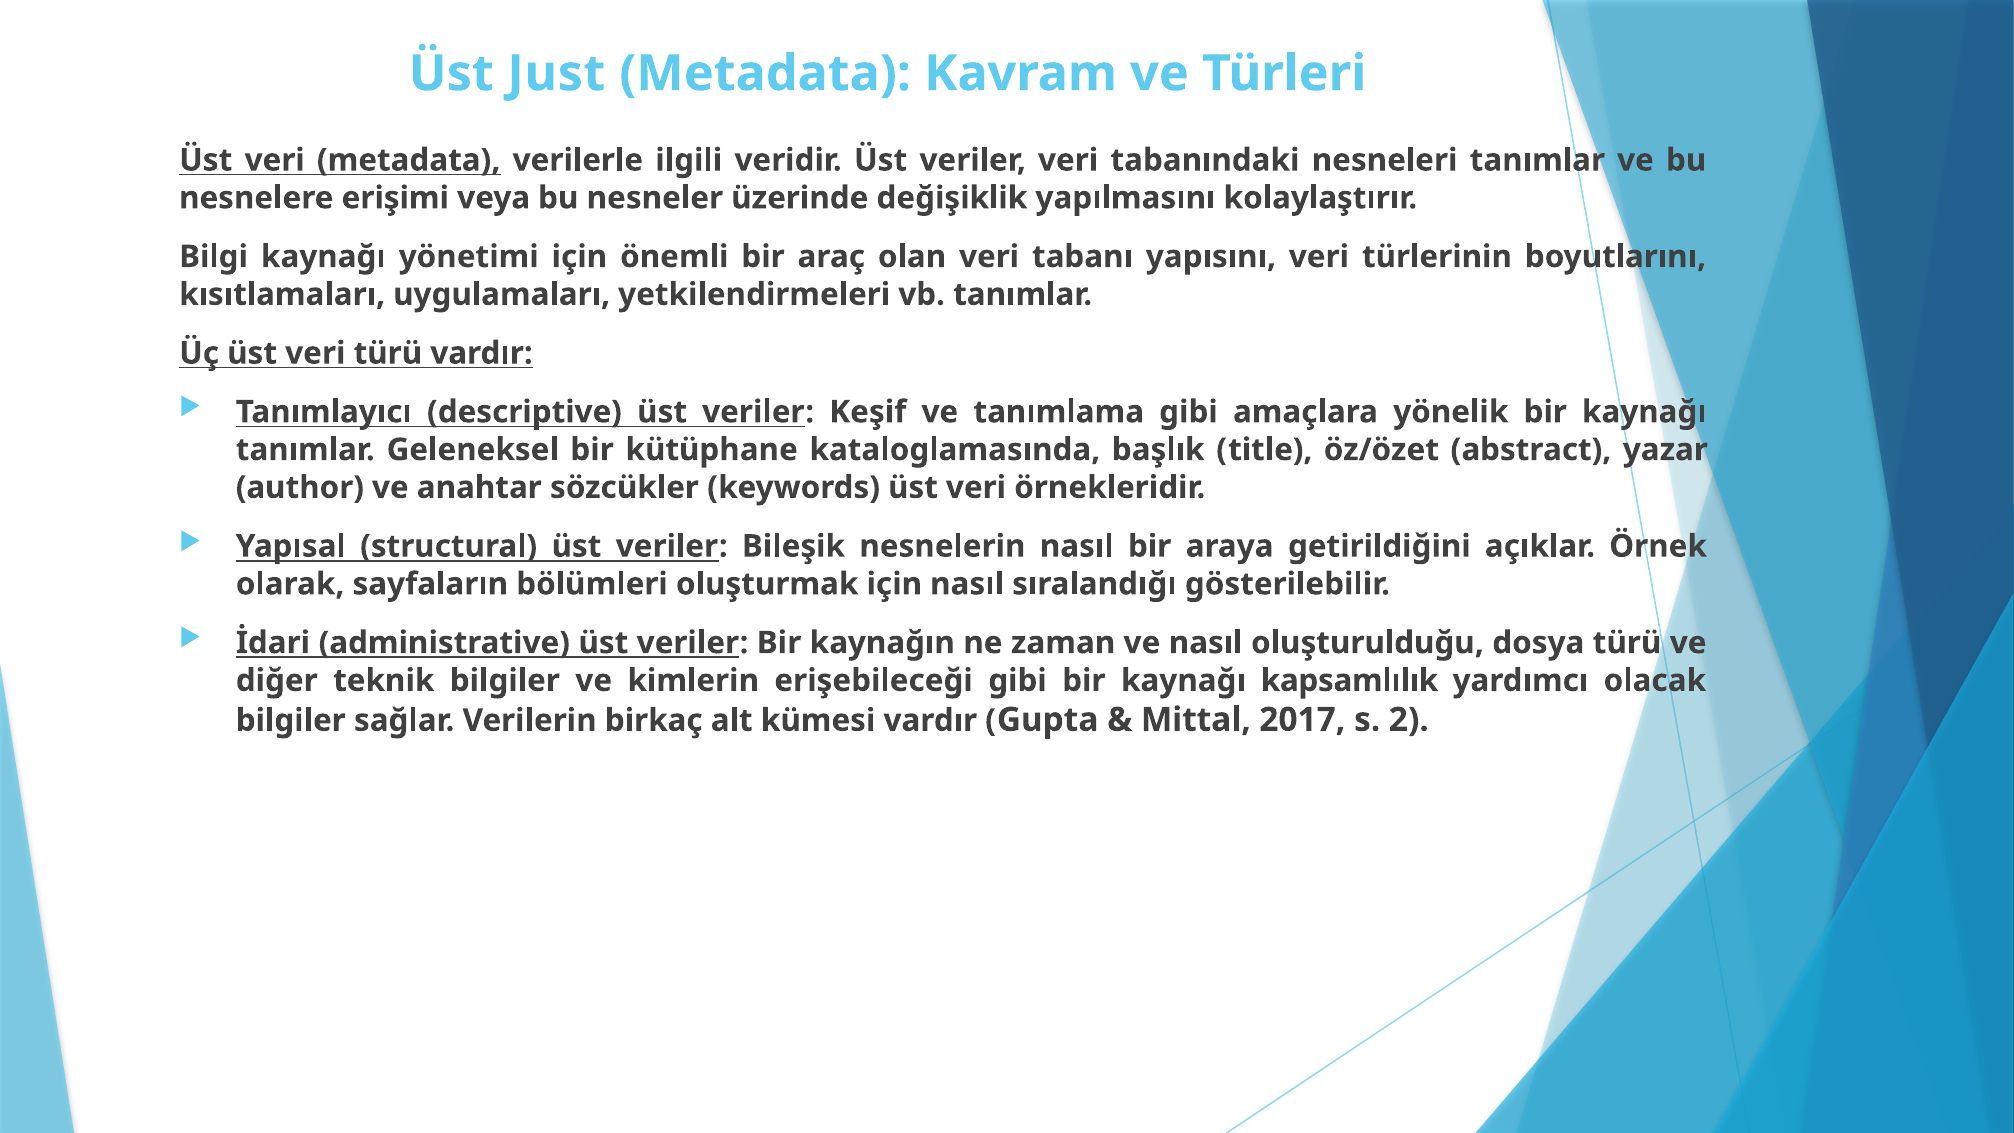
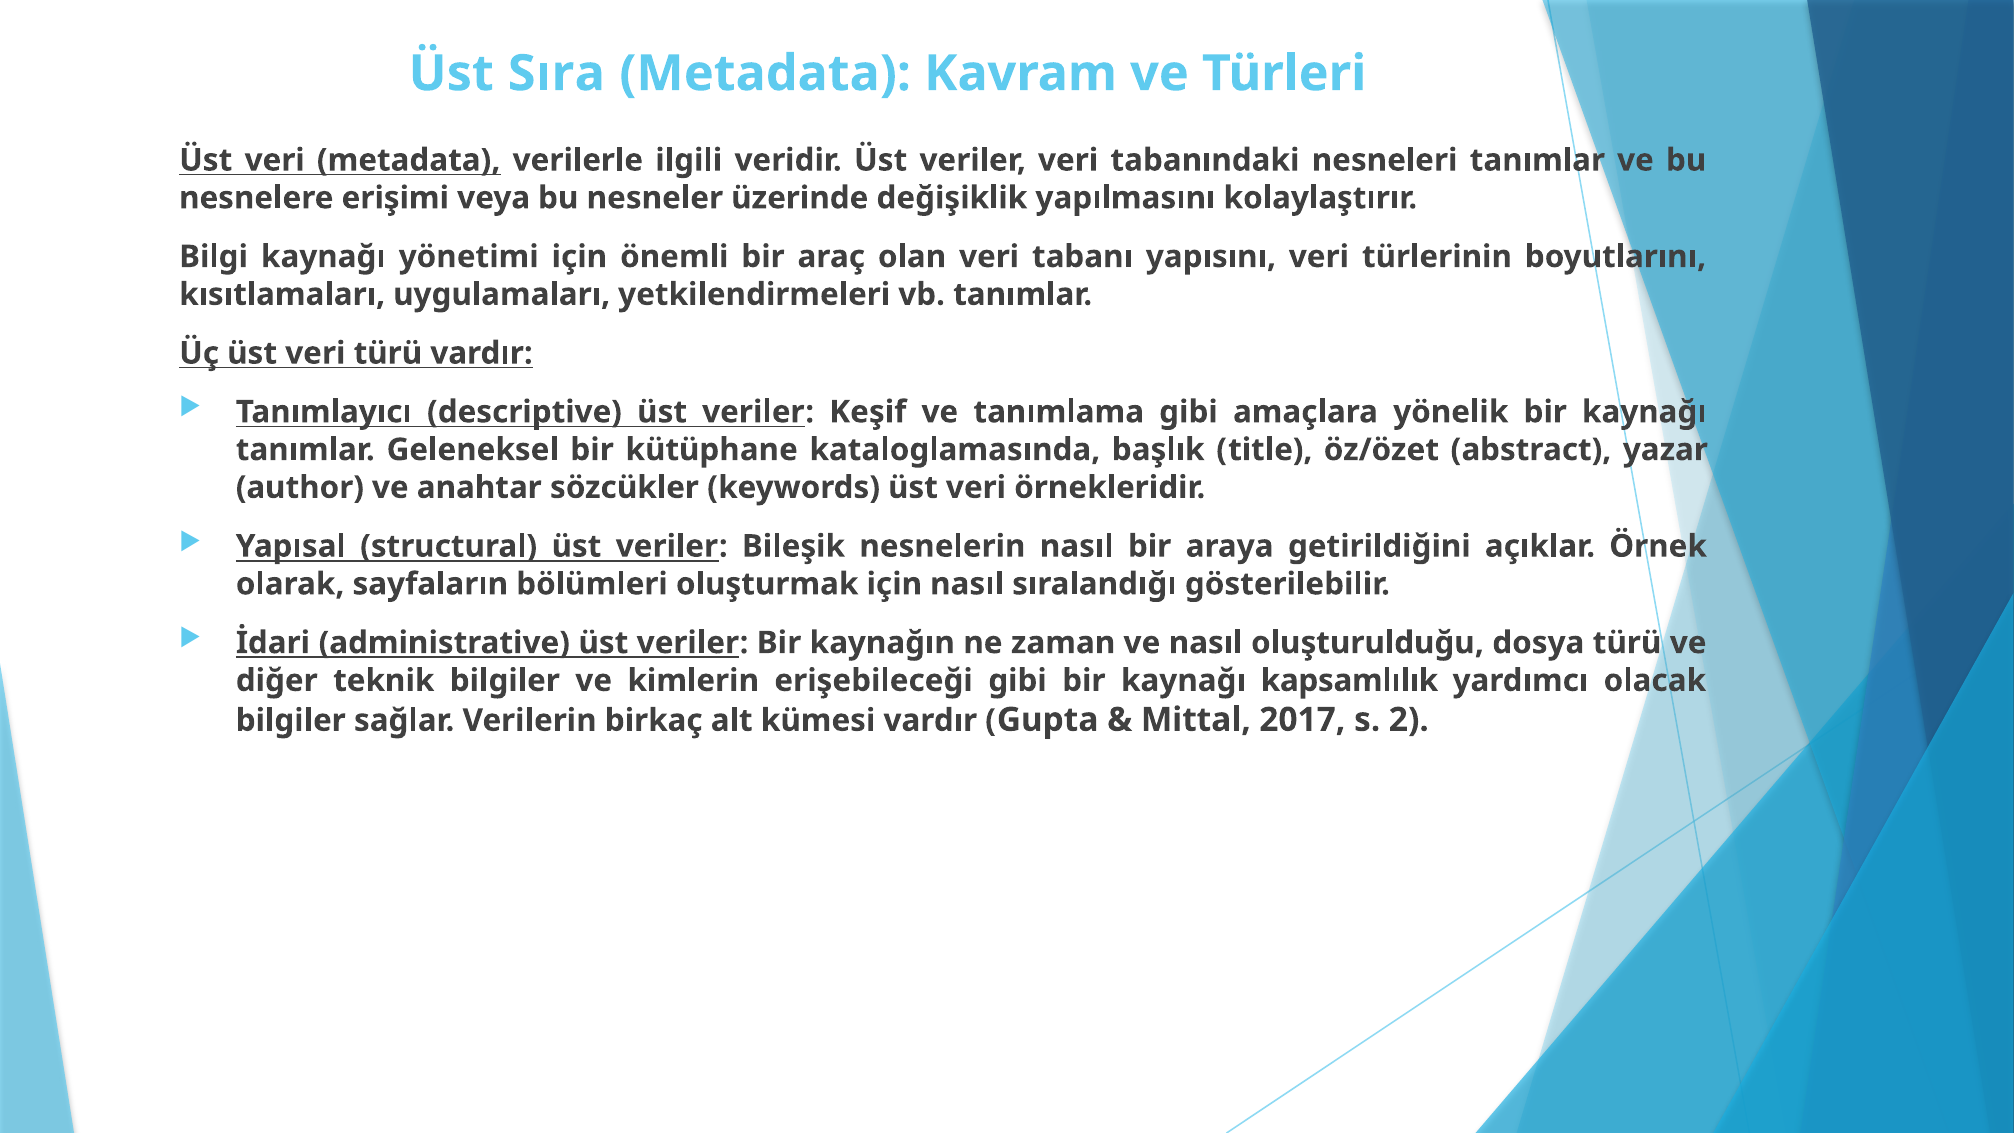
Just: Just -> Sıra (556, 74)
